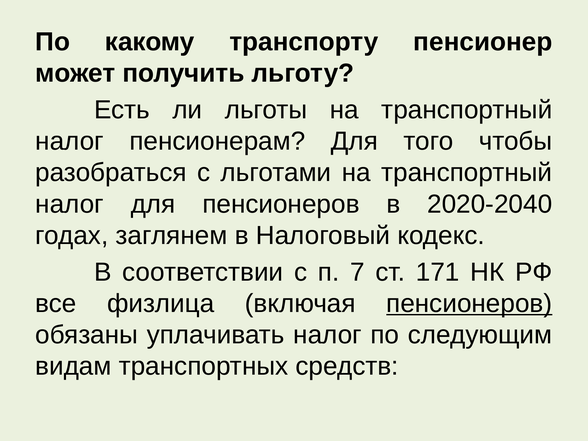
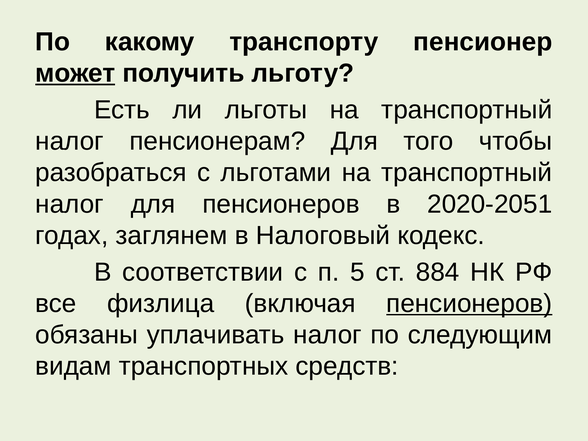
может underline: none -> present (75, 73)
2020-2040: 2020-2040 -> 2020-2051 (490, 204)
7: 7 -> 5 (357, 272)
171: 171 -> 884 (438, 272)
